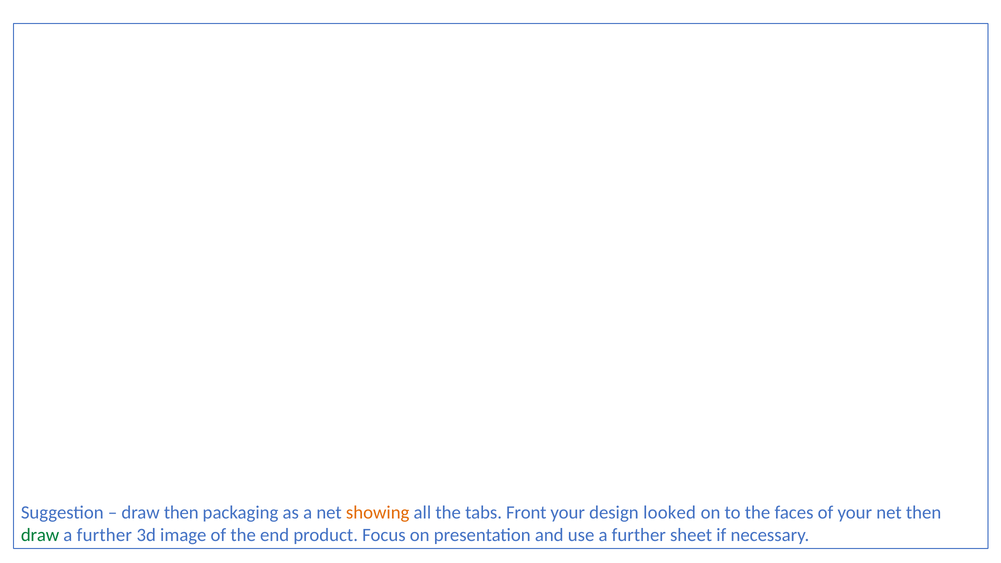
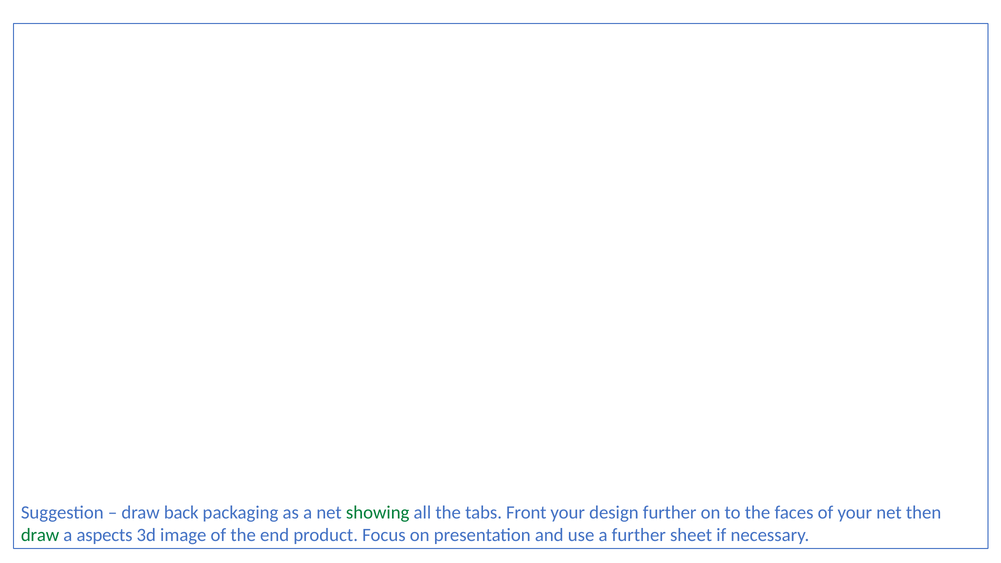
draw then: then -> back (181, 513)
showing colour: orange -> green (378, 513)
design looked: looked -> further (670, 513)
further: further -> aspects (105, 535)
